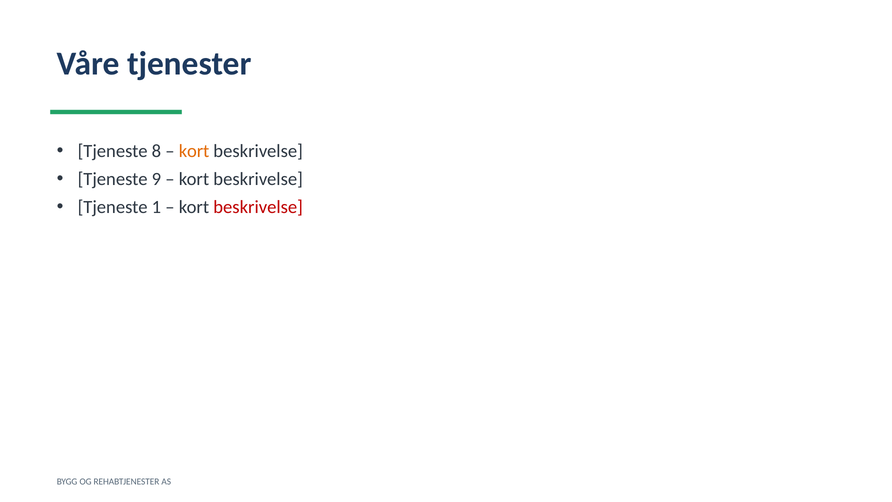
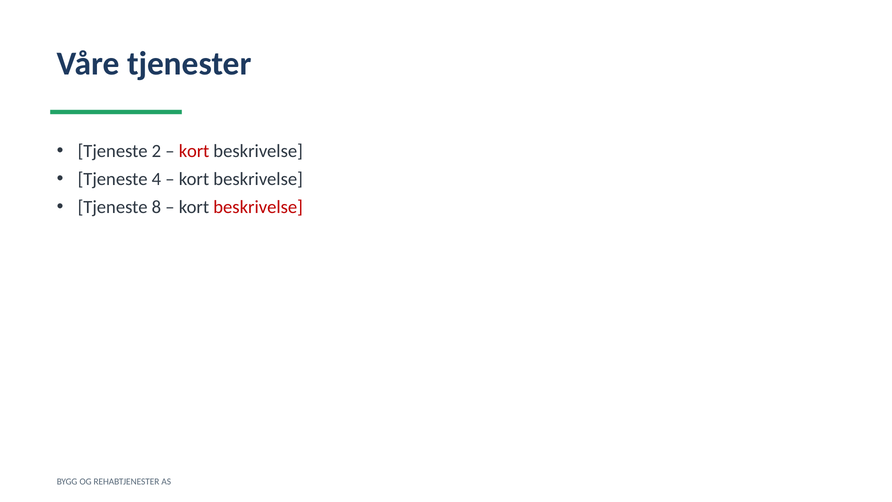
8: 8 -> 2 (156, 151)
kort colour: orange -> red (194, 151)
9: 9 -> 4 (156, 179)
1: 1 -> 8 (156, 207)
